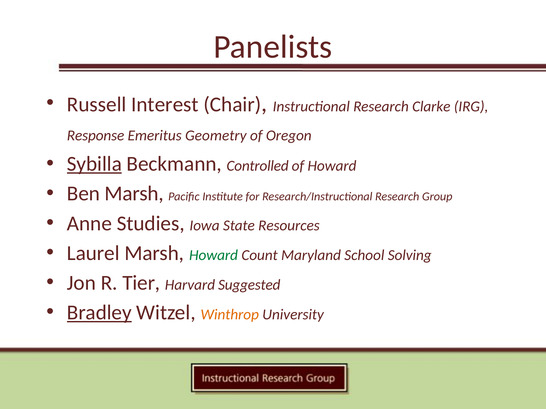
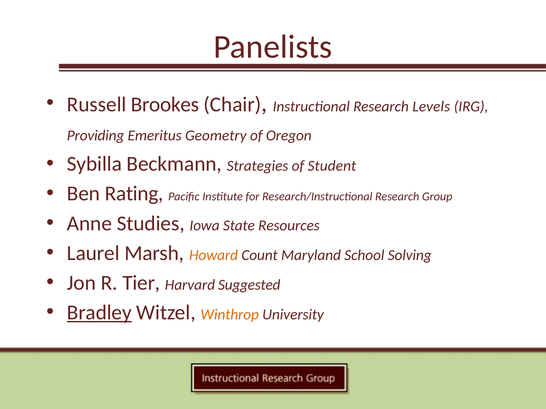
Interest: Interest -> Brookes (165, 105)
Clarke: Clarke -> Levels (431, 107)
Response: Response -> Providing (96, 136)
Sybilla underline: present -> none (94, 164)
Controlled: Controlled -> Strategies (258, 166)
of Howard: Howard -> Student (332, 166)
Ben Marsh: Marsh -> Rating (134, 194)
Howard colour: green -> orange (214, 255)
